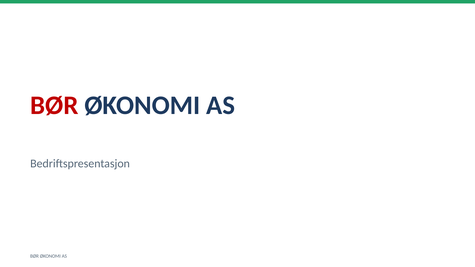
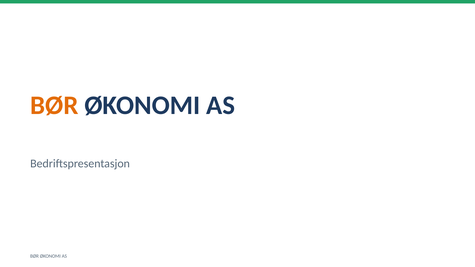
BØR colour: red -> orange (54, 105)
